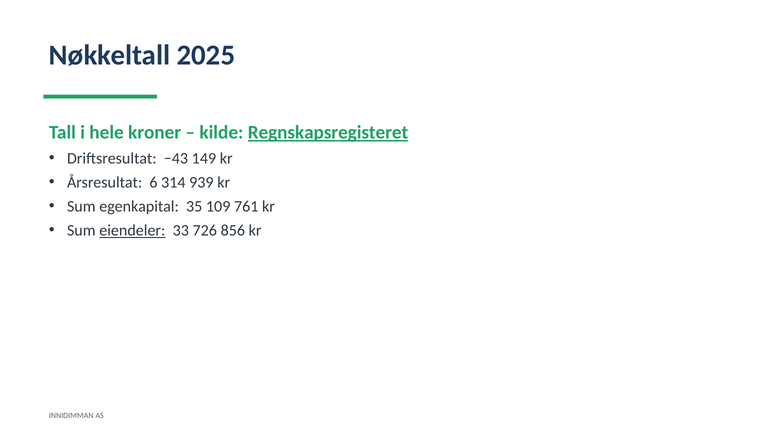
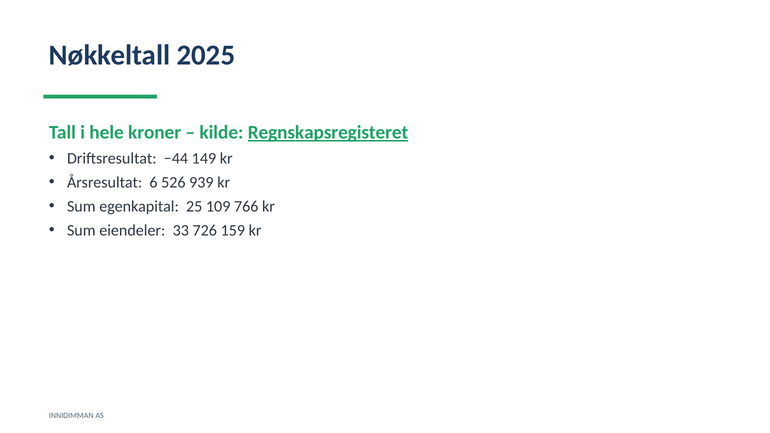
−43: −43 -> −44 (176, 158)
314: 314 -> 526 (173, 182)
35: 35 -> 25 (194, 206)
761: 761 -> 766 (246, 206)
eiendeler underline: present -> none (132, 231)
856: 856 -> 159 (233, 231)
